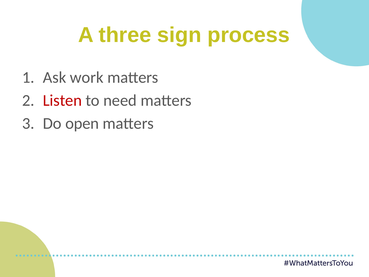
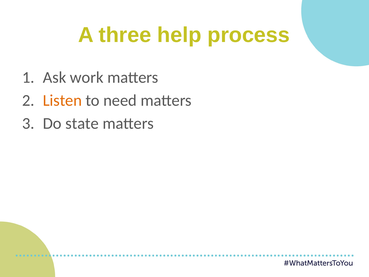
sign: sign -> help (179, 35)
Listen colour: red -> orange (62, 100)
open: open -> state (82, 123)
